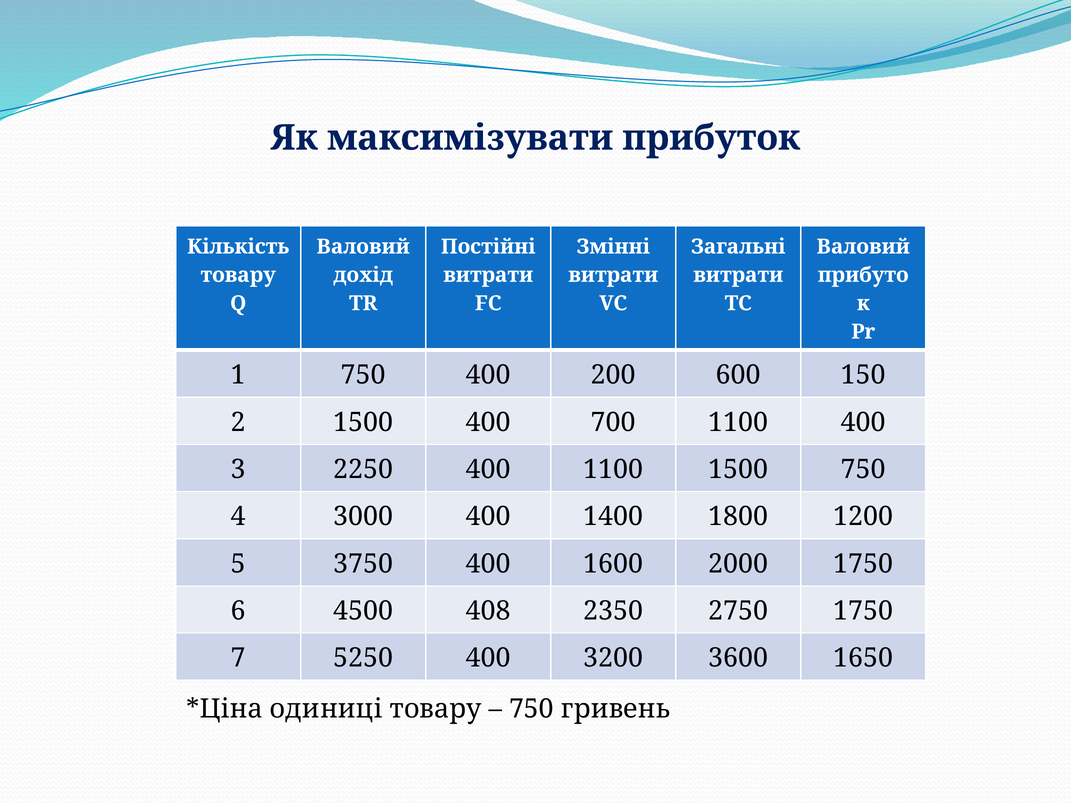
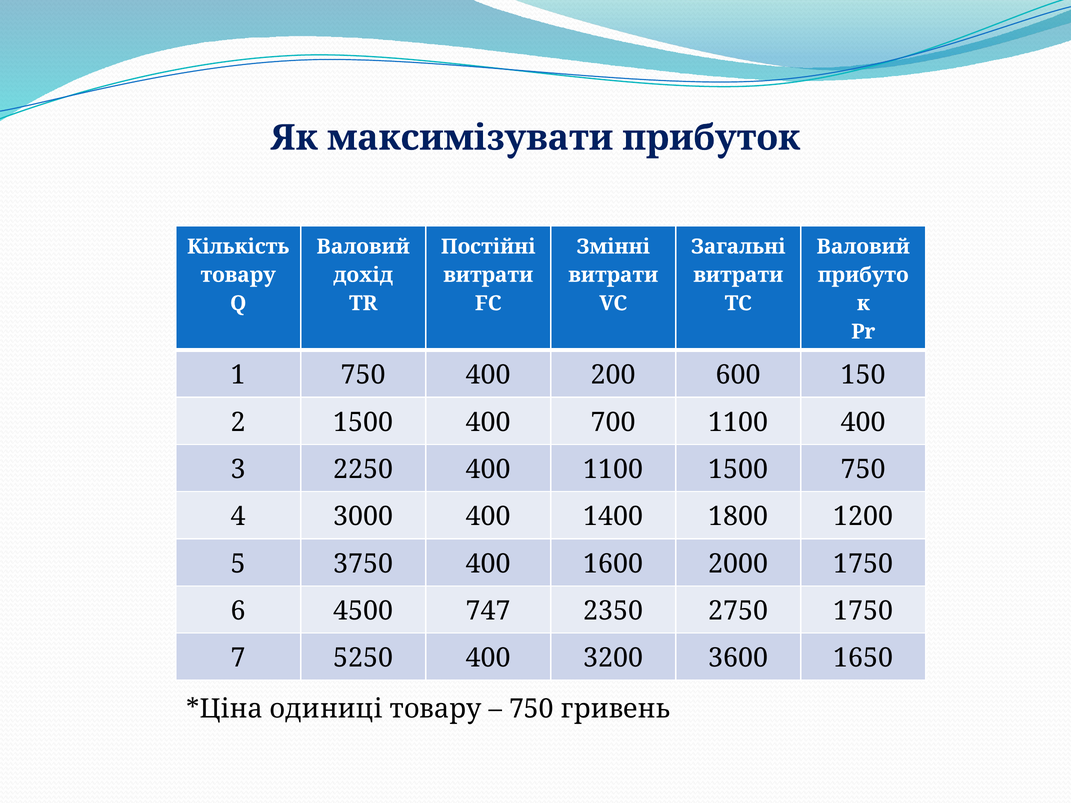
408: 408 -> 747 (488, 611)
